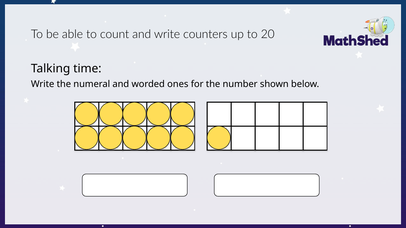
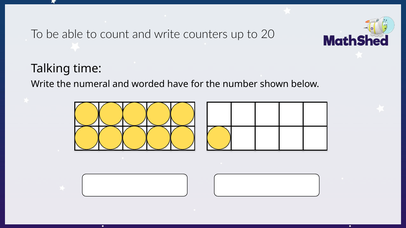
ones: ones -> have (178, 84)
